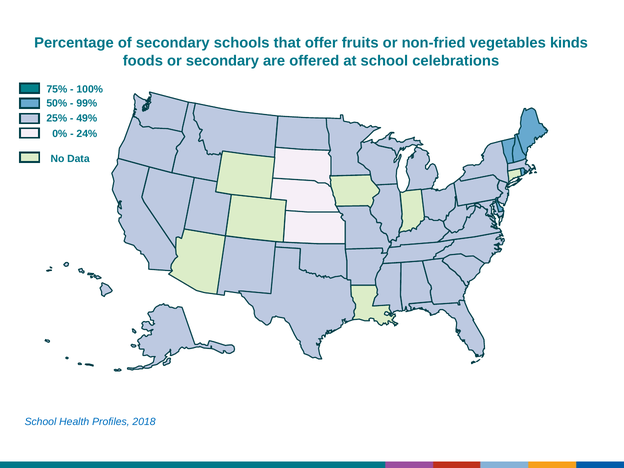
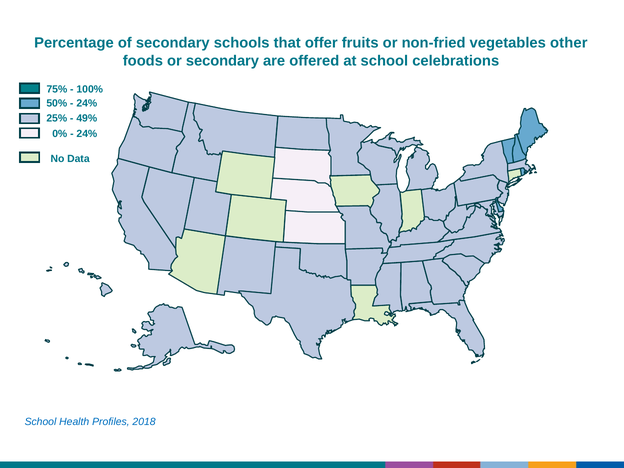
kinds: kinds -> other (569, 43)
99%: 99% -> 24% (87, 103)
